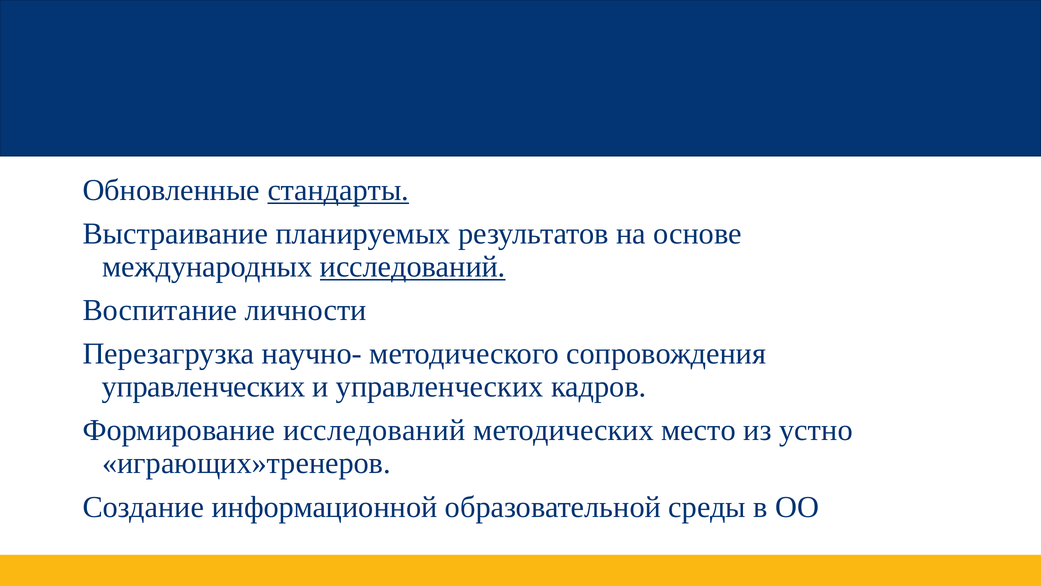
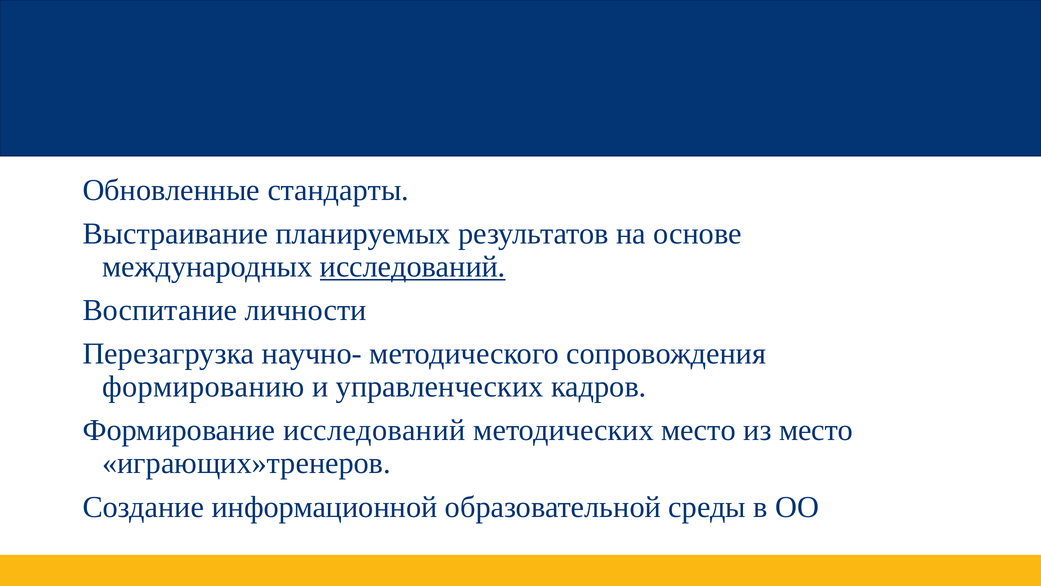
стандарты underline: present -> none (338, 190)
управленческих: управленческих -> формированию (203, 386)
из устно: устно -> место (816, 430)
